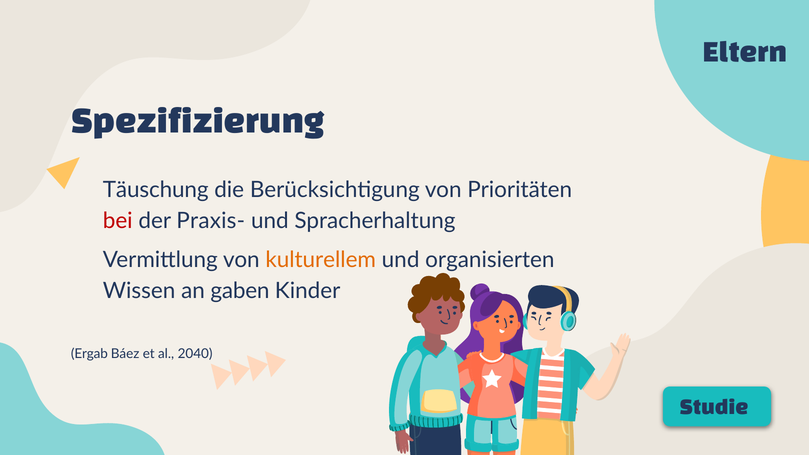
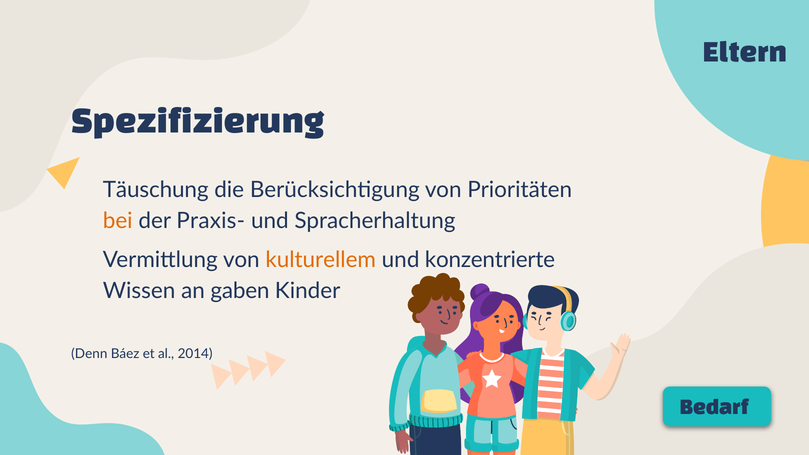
bei colour: red -> orange (118, 221)
organisierten: organisierten -> konzentrierte (490, 260)
Ergab: Ergab -> Denn (89, 354)
2040: 2040 -> 2014 (195, 354)
Studie: Studie -> Bedarf (714, 408)
